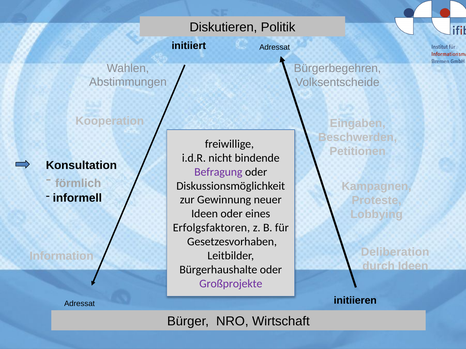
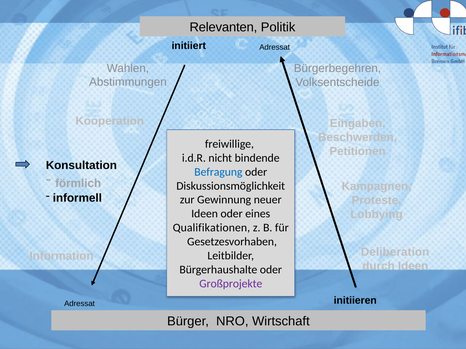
Diskutieren: Diskutieren -> Relevanten (223, 27)
Befragung colour: purple -> blue (218, 172)
Erfolgsfaktoren: Erfolgsfaktoren -> Qualifikationen (211, 228)
